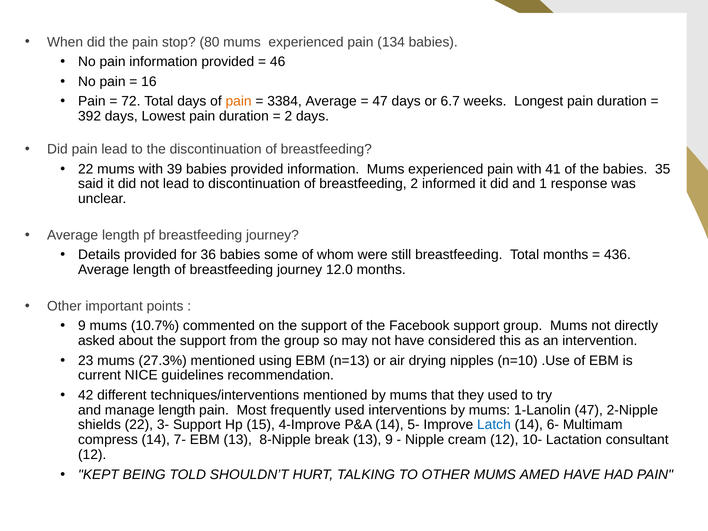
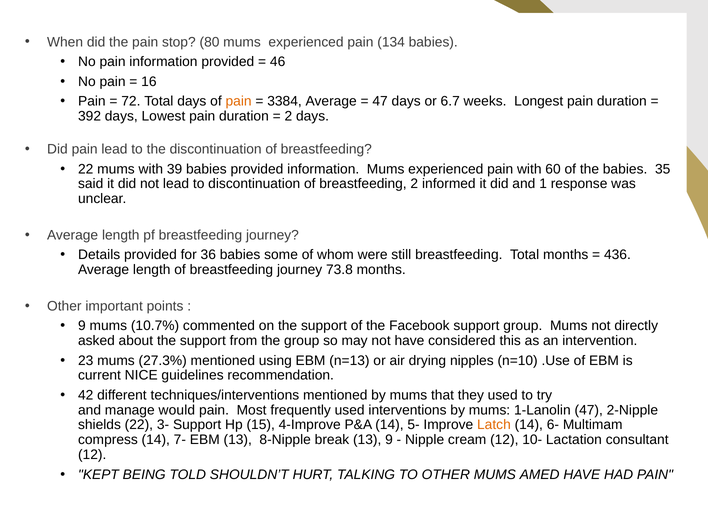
41: 41 -> 60 (553, 169)
12.0: 12.0 -> 73.8 (339, 270)
manage length: length -> would (177, 410)
Latch colour: blue -> orange (494, 425)
